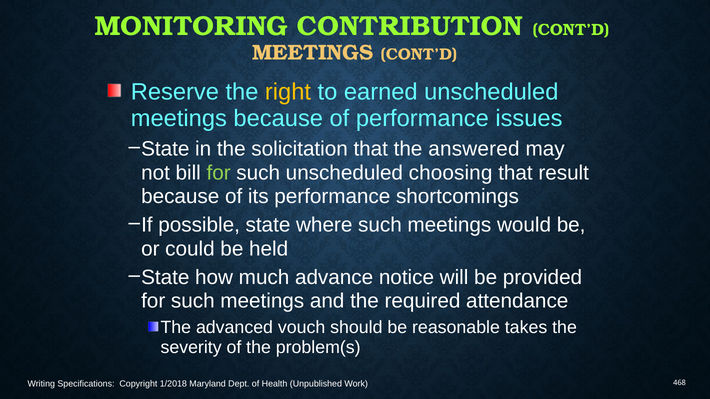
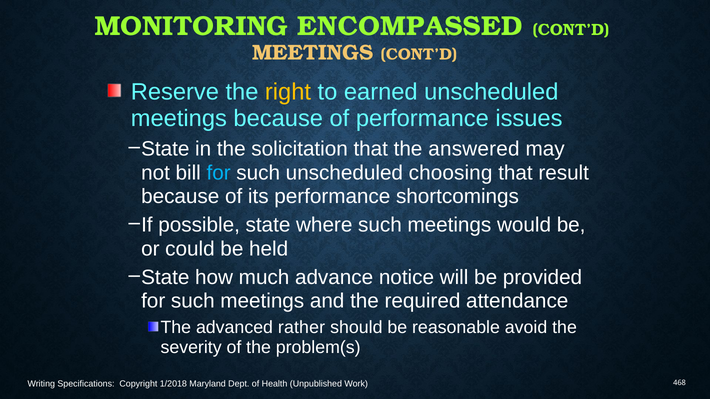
CONTRIBUTION: CONTRIBUTION -> ENCOMPASSED (410, 26)
for colour: light green -> light blue (219, 173)
vouch: vouch -> rather (302, 328)
takes: takes -> avoid (526, 328)
